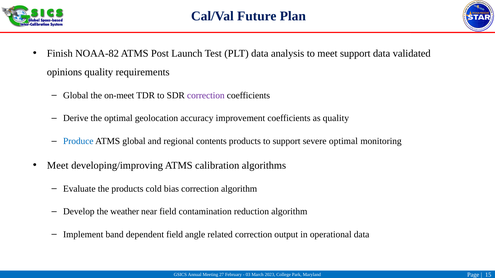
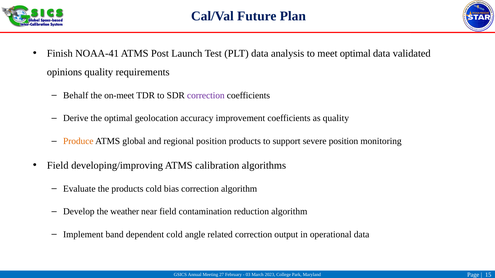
NOAA-82: NOAA-82 -> NOAA-41 (97, 54)
meet support: support -> optimal (355, 54)
Global: Global -> Behalf (76, 96)
Produce colour: blue -> orange (78, 141)
regional contents: contents -> position (211, 141)
severe optimal: optimal -> position (343, 141)
Meet: Meet -> Field (58, 166)
dependent field: field -> cold (175, 235)
